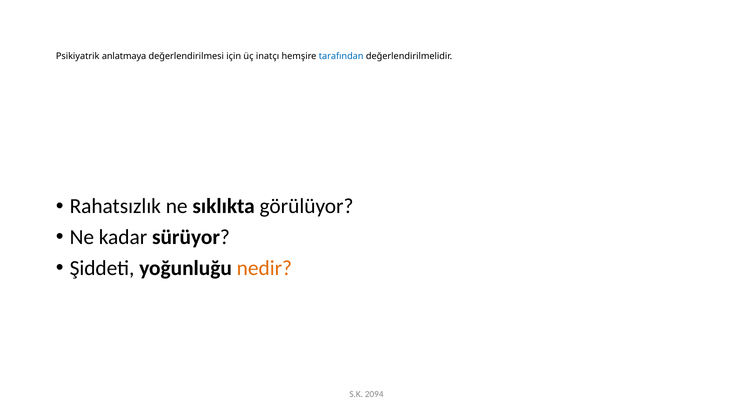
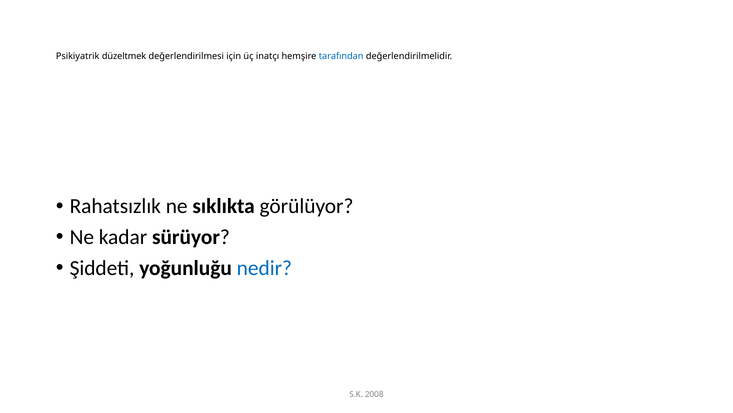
anlatmaya: anlatmaya -> düzeltmek (124, 56)
nedir colour: orange -> blue (264, 268)
2094: 2094 -> 2008 (374, 394)
